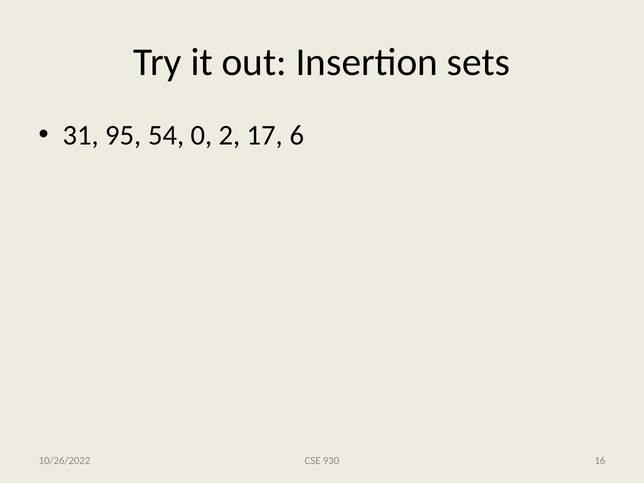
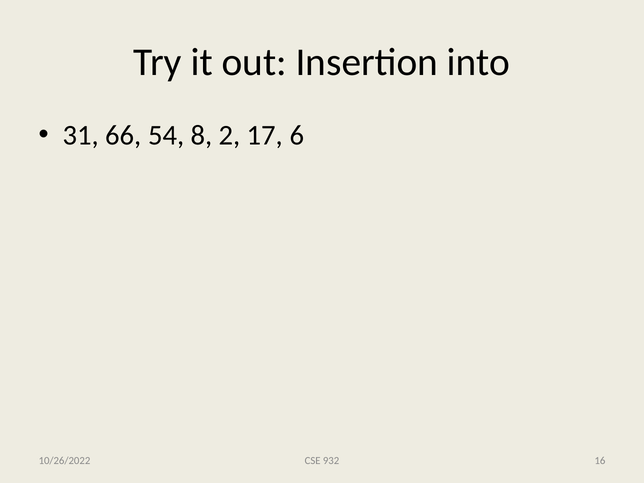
sets: sets -> into (478, 62)
95: 95 -> 66 (123, 135)
0: 0 -> 8 (201, 135)
930: 930 -> 932 (331, 461)
